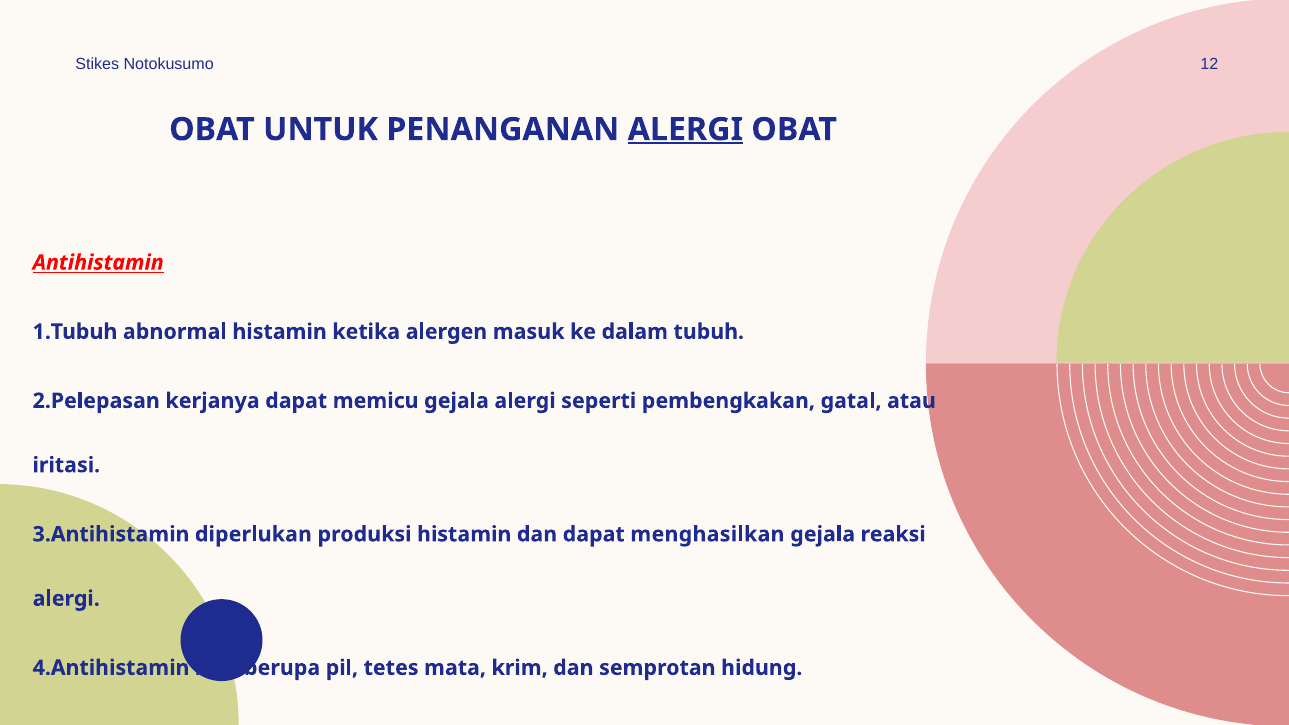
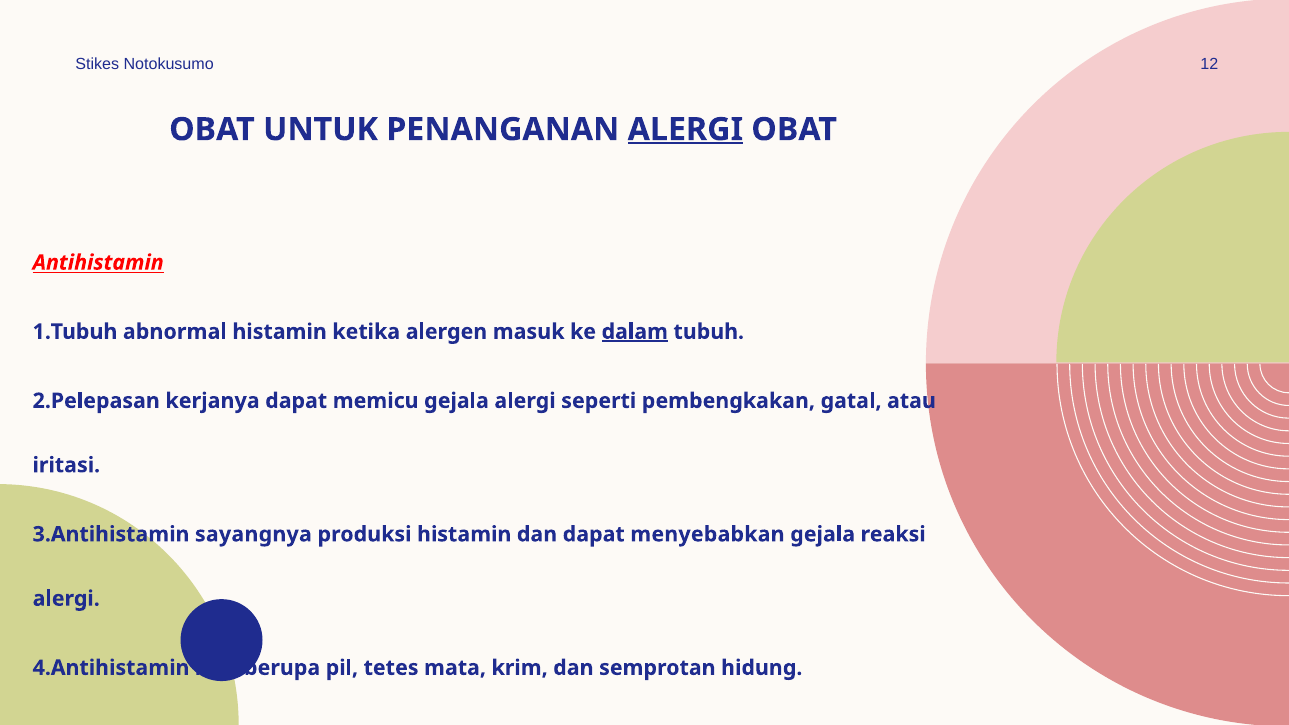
dalam underline: none -> present (635, 332)
diperlukan: diperlukan -> sayangnya (253, 534)
menghasilkan: menghasilkan -> menyebabkan (707, 534)
